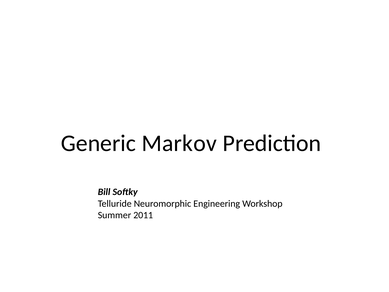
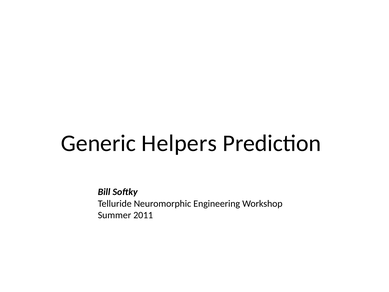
Markov: Markov -> Helpers (179, 143)
